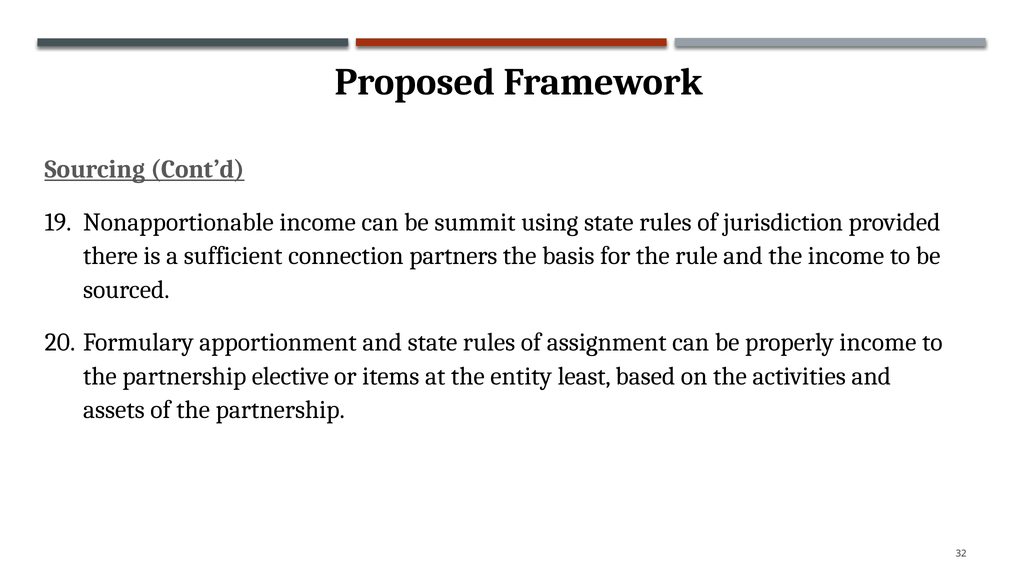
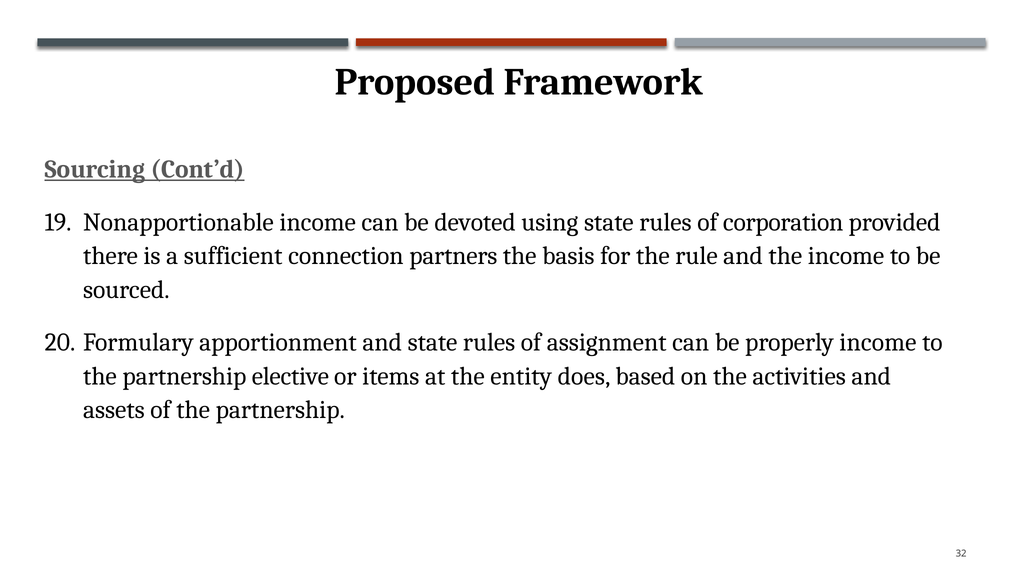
summit: summit -> devoted (475, 222)
jurisdiction: jurisdiction -> corporation (783, 222)
least: least -> does (584, 377)
